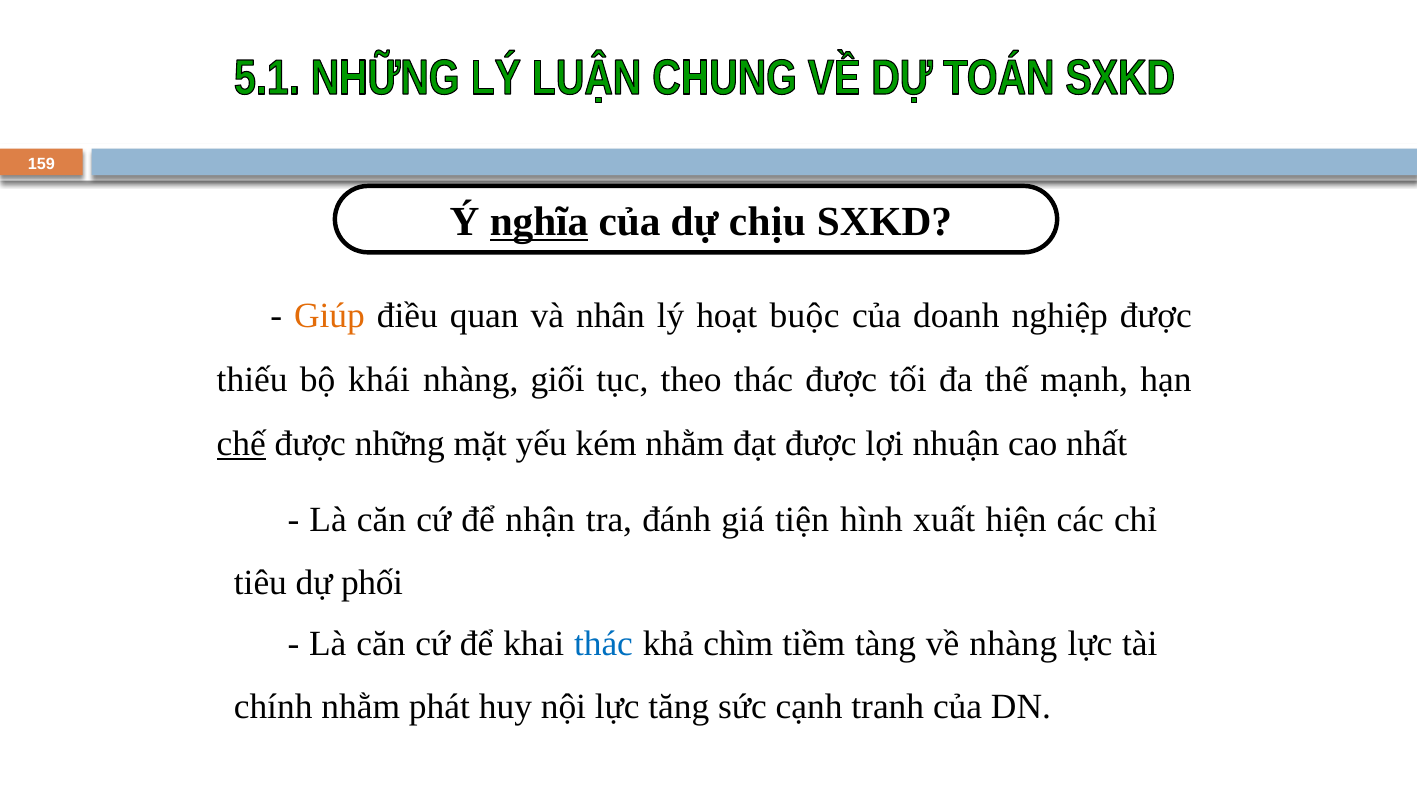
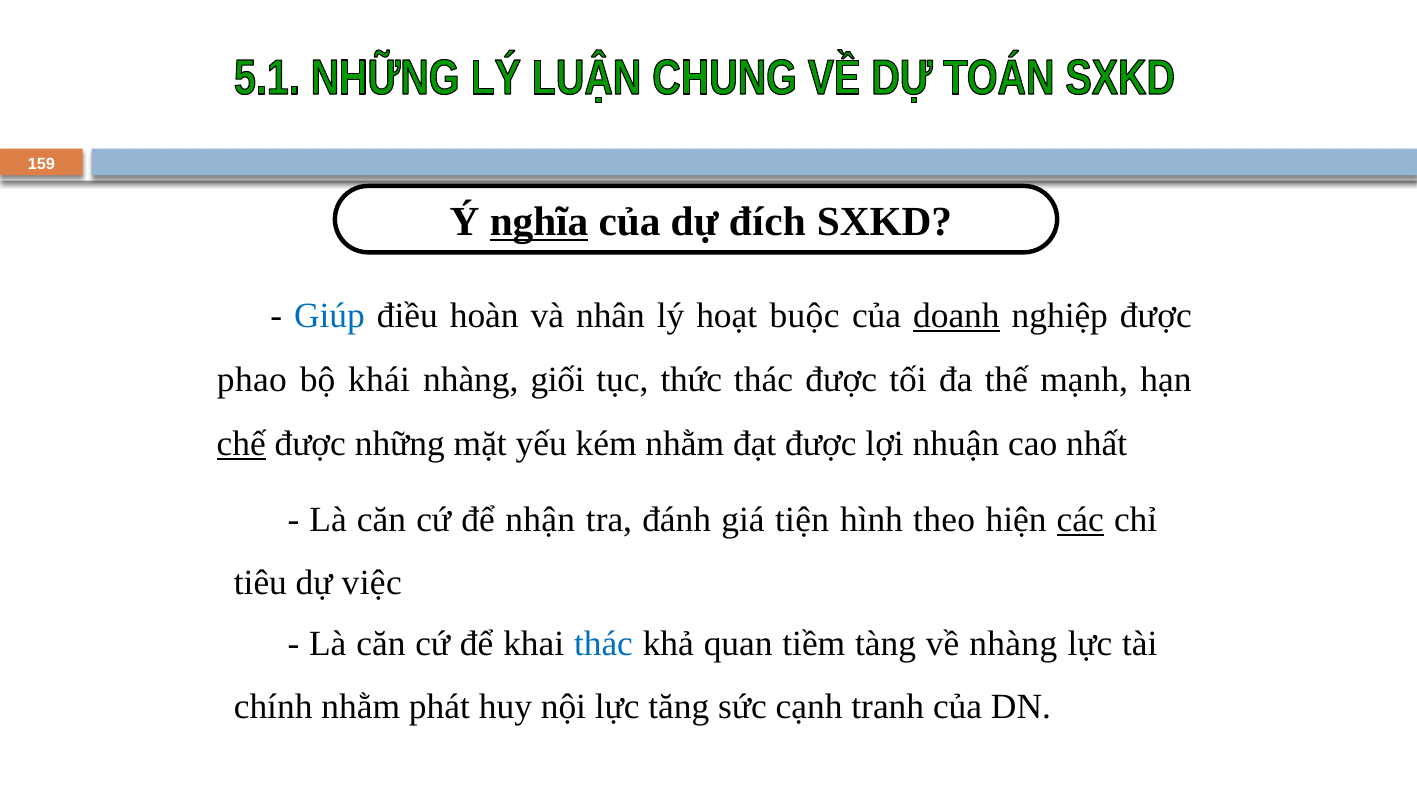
chịu: chịu -> đích (767, 222)
Giúp colour: orange -> blue (329, 316)
quan: quan -> hoàn (484, 316)
doanh underline: none -> present (956, 316)
thiếu: thiếu -> phao (252, 380)
theo: theo -> thức (691, 380)
xuất: xuất -> theo (944, 520)
các underline: none -> present (1080, 520)
phối: phối -> việc (372, 583)
chìm: chìm -> quan (738, 644)
